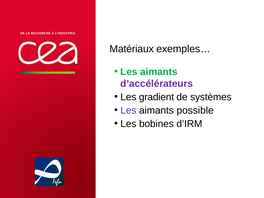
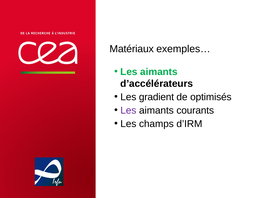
d’accélérateurs colour: purple -> black (157, 84)
systèmes: systèmes -> optimisés (211, 97)
possible: possible -> courants (195, 110)
bobines: bobines -> champs (156, 124)
